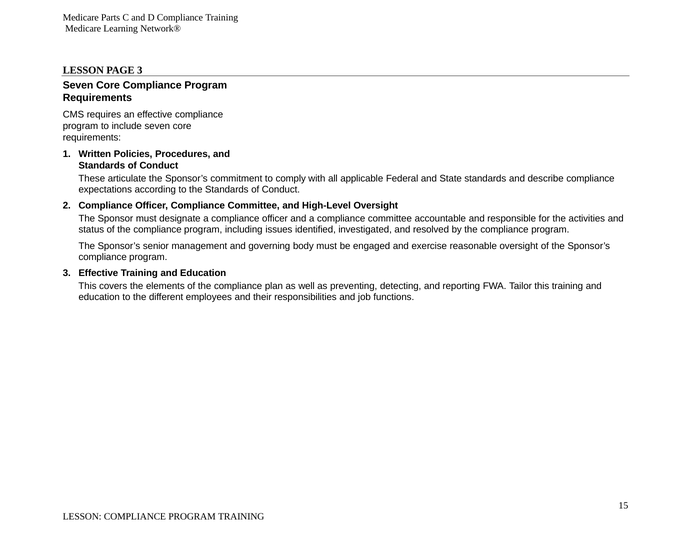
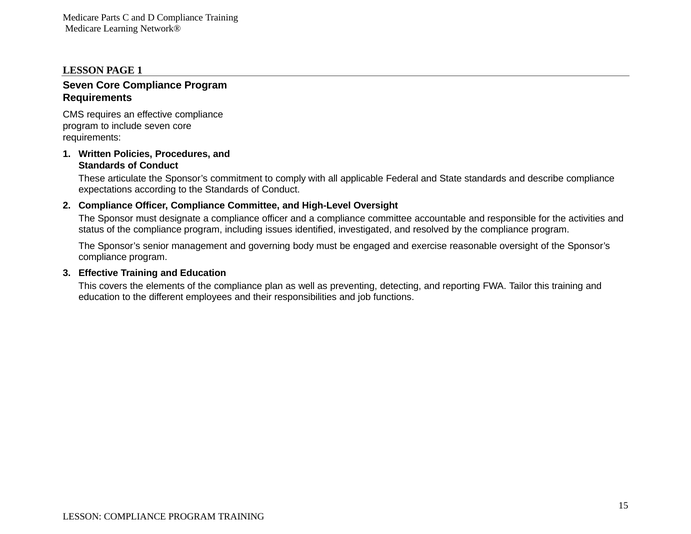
PAGE 3: 3 -> 1 (140, 70)
